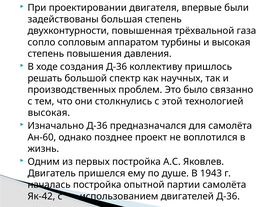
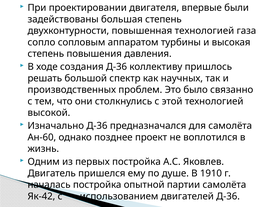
повышенная трёхвальной: трёхвальной -> технологией (204, 31)
высокая: высокая -> высокой (49, 113)
1943: 1943 -> 1910 (211, 173)
